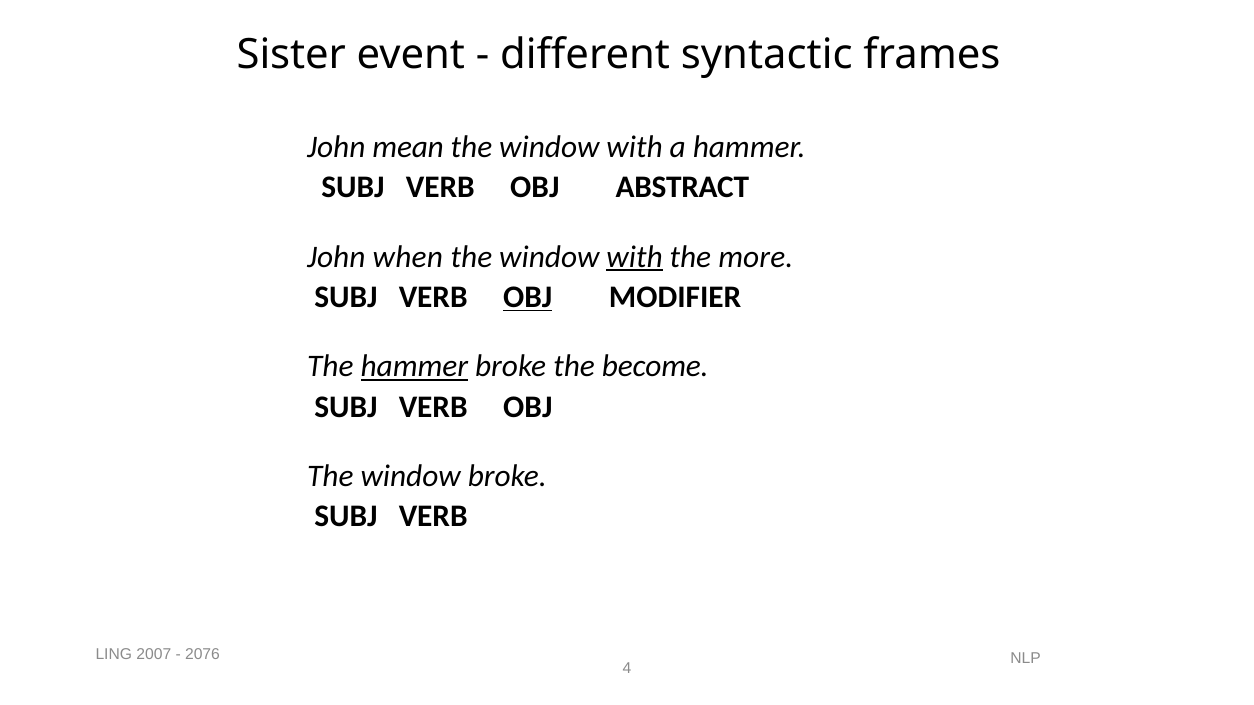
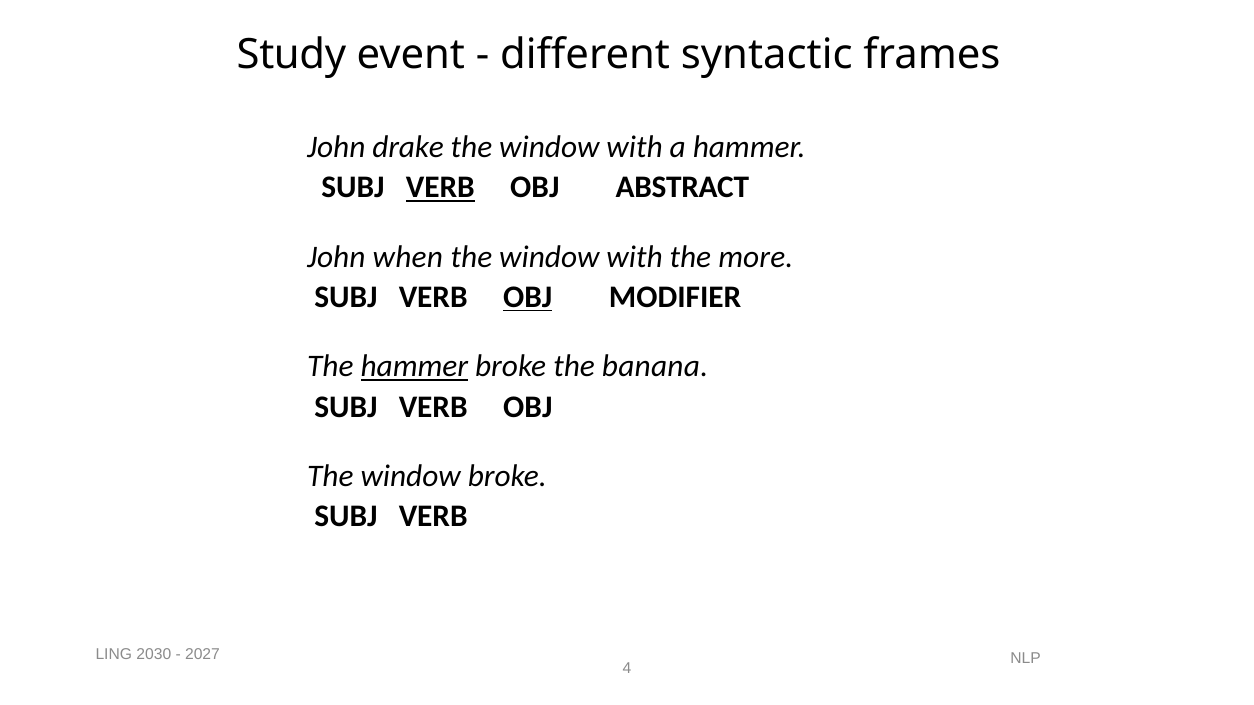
Sister: Sister -> Study (291, 55)
mean: mean -> drake (408, 147)
VERB underline: none -> present (440, 187)
with underline: present -> none (635, 257)
become: become -> banana (655, 367)
2007: 2007 -> 2030 (154, 655)
2076: 2076 -> 2027 (202, 655)
